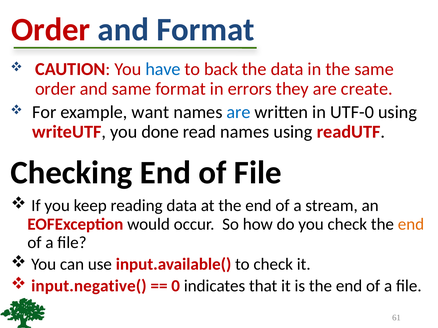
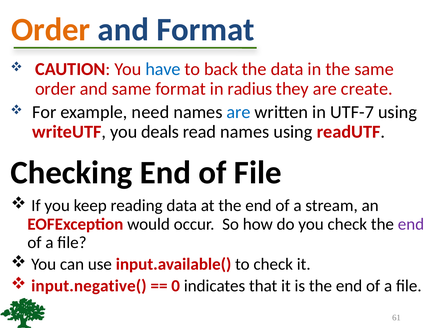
Order colour: red -> orange (51, 30)
errors: errors -> radius (250, 89)
want: want -> need (150, 112)
UTF-0: UTF-0 -> UTF-7 (352, 112)
done: done -> deals (160, 132)
end colour: orange -> purple (411, 224)
